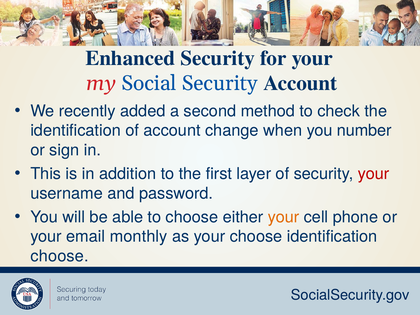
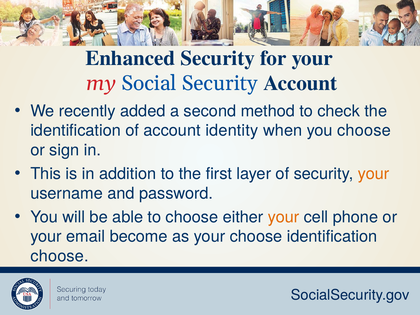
change: change -> identity (232, 131)
you number: number -> choose (364, 131)
your colour: red -> orange (374, 174)
monthly: monthly -> become (139, 237)
